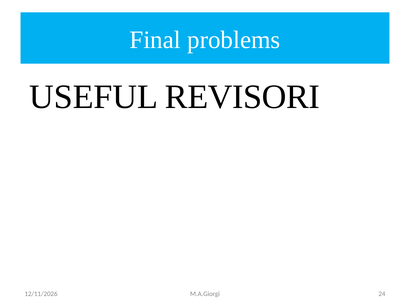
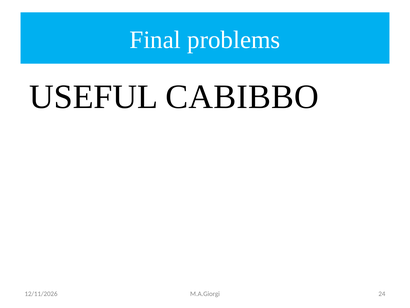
REVISORI: REVISORI -> CABIBBO (242, 97)
